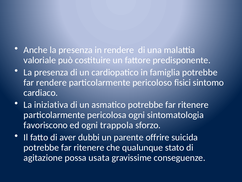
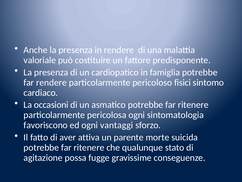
iniziativa: iniziativa -> occasioni (51, 105)
trappola: trappola -> vantaggi (117, 125)
dubbi: dubbi -> attiva (89, 137)
offrire: offrire -> morte (158, 137)
usata: usata -> fugge (99, 157)
